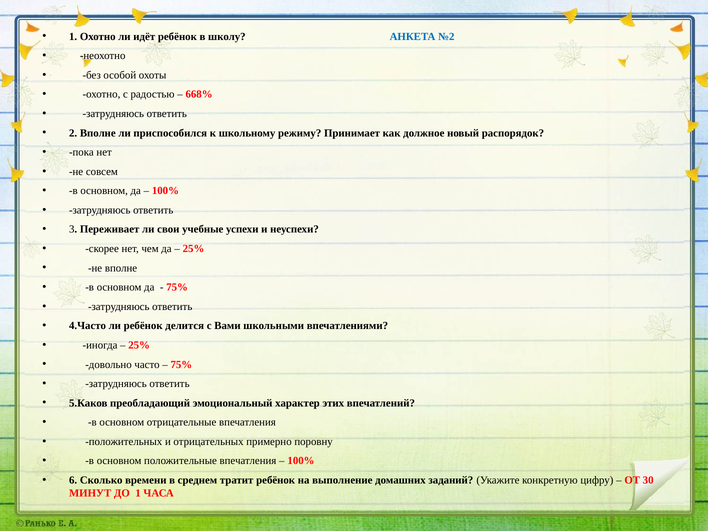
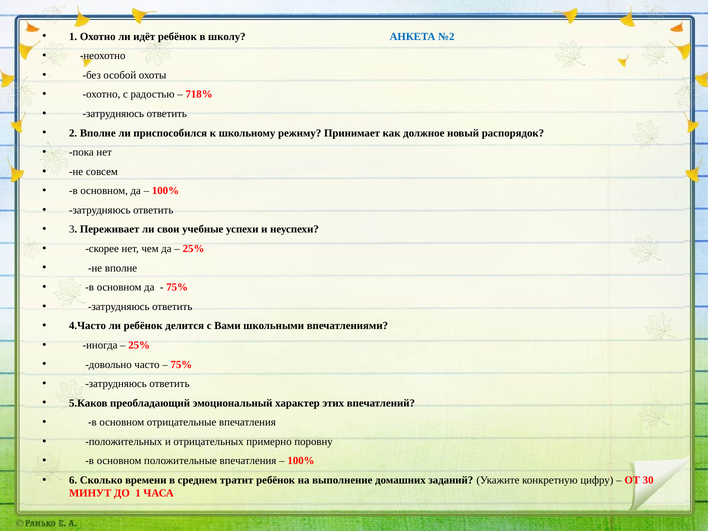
668%: 668% -> 718% (199, 94)
